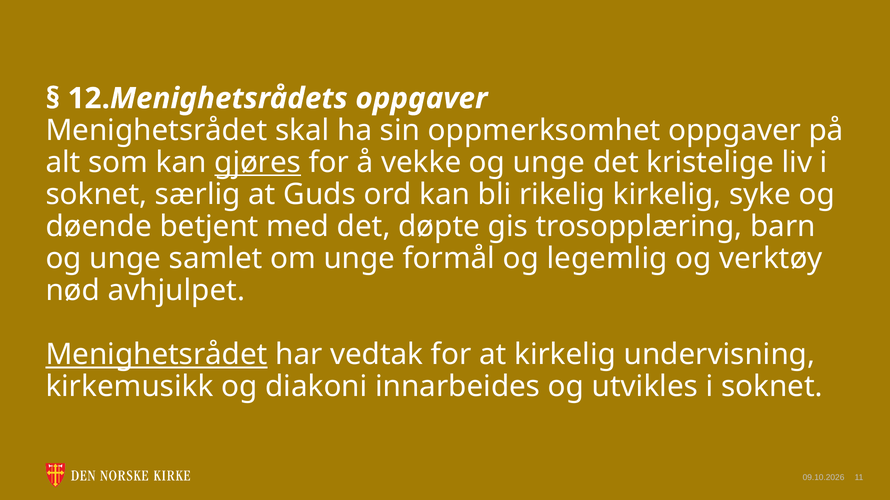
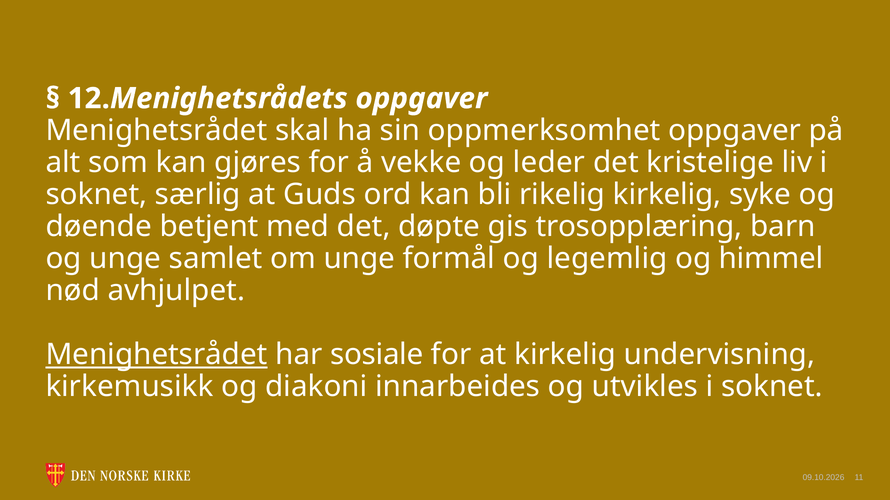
gjøres underline: present -> none (258, 163)
vekke og unge: unge -> leder (549, 163)
verktøy: verktøy -> himmel (771, 259)
vedtak: vedtak -> sosiale (377, 355)
